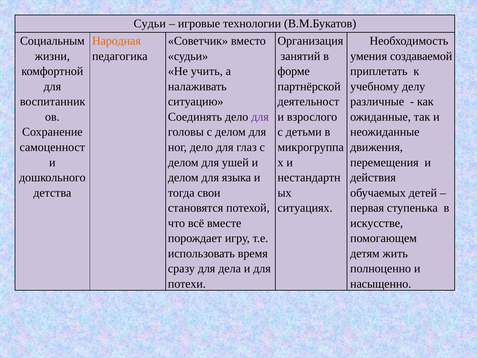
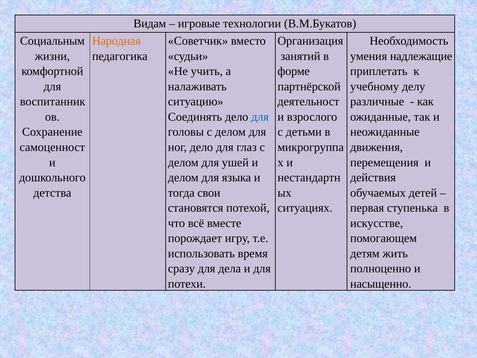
Судьи: Судьи -> Видам (150, 24)
создаваемой: создаваемой -> надлежащие (421, 56)
для colour: purple -> blue (260, 117)
